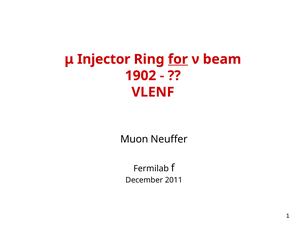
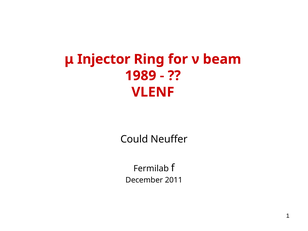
for underline: present -> none (178, 59)
1902: 1902 -> 1989 (141, 76)
Muon: Muon -> Could (134, 139)
